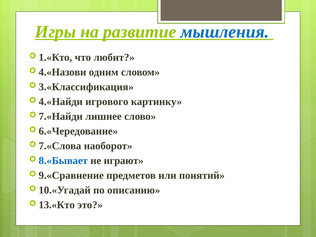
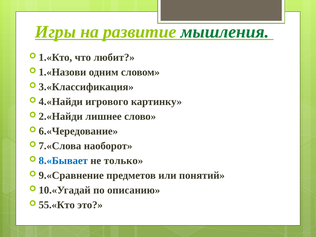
мышления colour: blue -> green (225, 32)
4.«Назови: 4.«Назови -> 1.«Назови (62, 72)
7.«Найди: 7.«Найди -> 2.«Найди (61, 116)
играют: играют -> только (124, 161)
13.«Кто: 13.«Кто -> 55.«Кто (57, 205)
